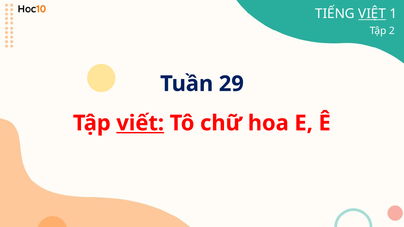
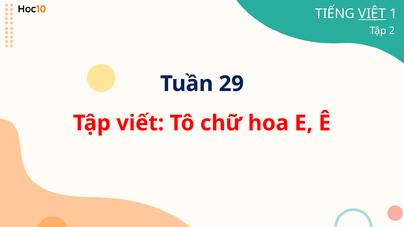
viết underline: present -> none (140, 123)
